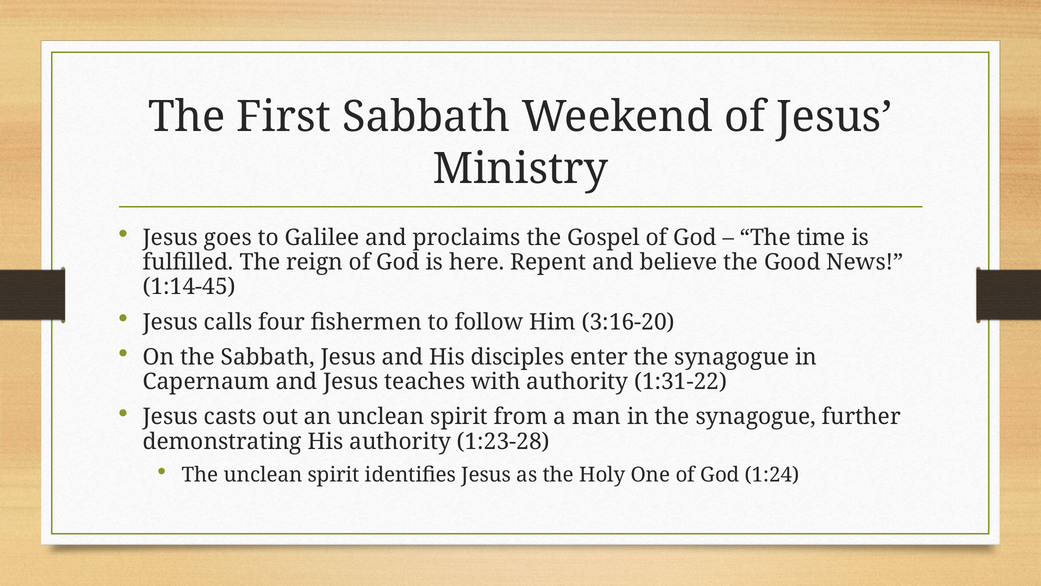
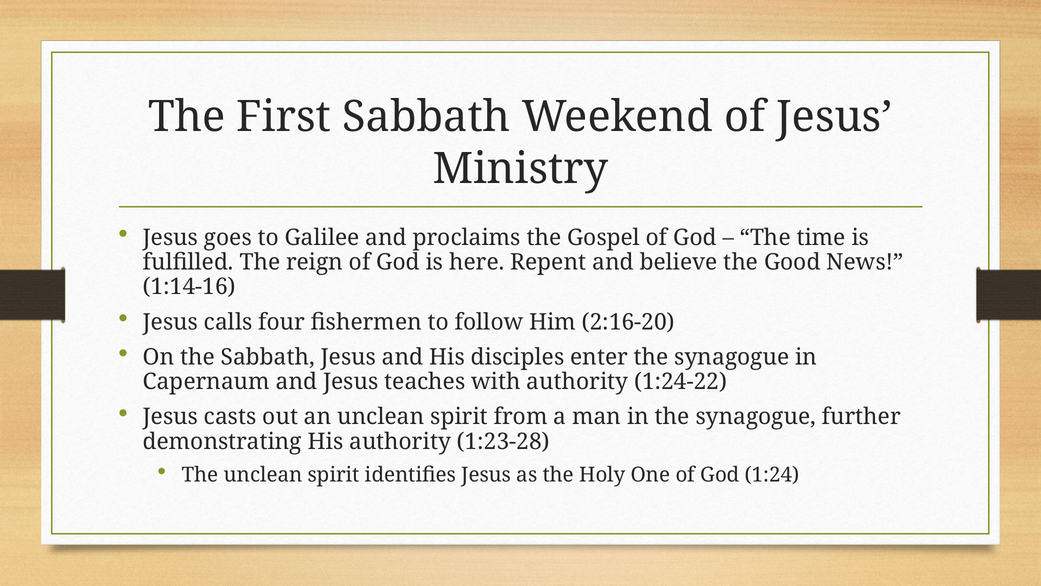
1:14-45: 1:14-45 -> 1:14-16 (189, 287)
3:16-20: 3:16-20 -> 2:16-20 (628, 322)
1:31-22: 1:31-22 -> 1:24-22 (681, 381)
